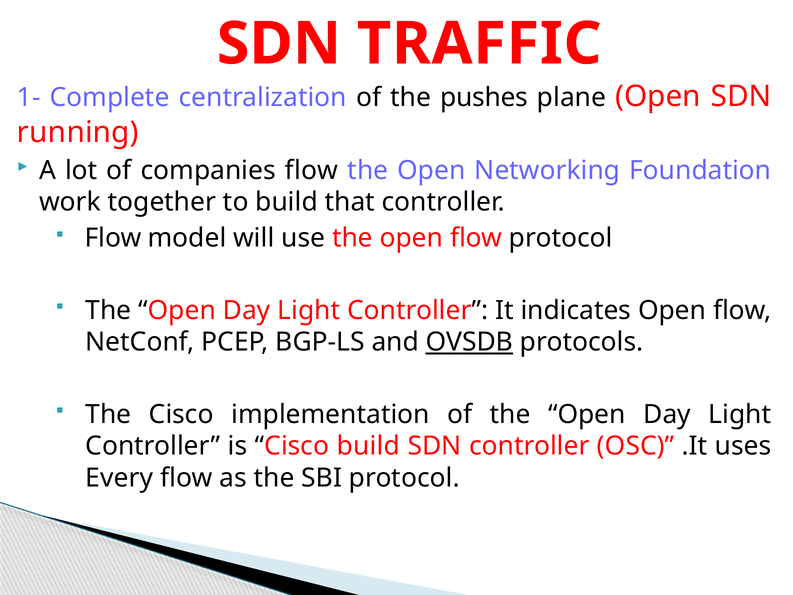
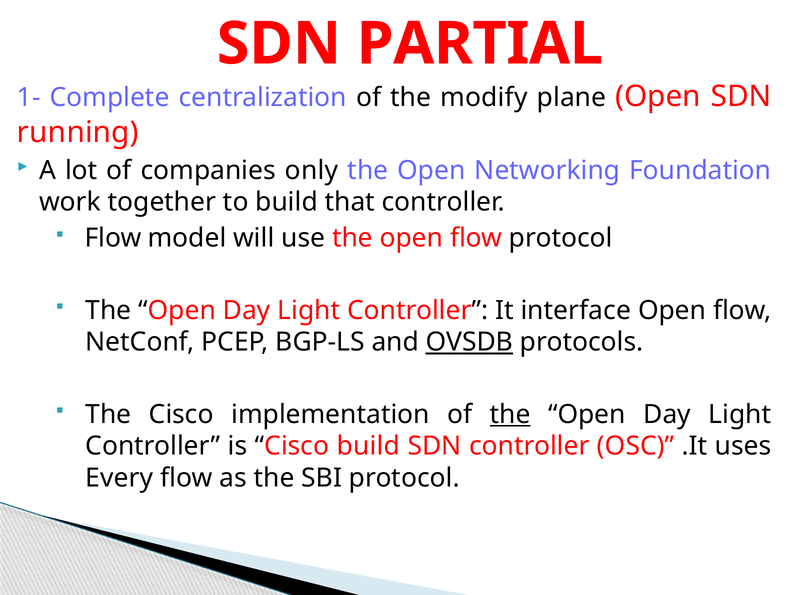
TRAFFIC: TRAFFIC -> PARTIAL (480, 44)
pushes: pushes -> modify (484, 98)
companies flow: flow -> only (312, 170)
indicates: indicates -> interface (576, 310)
the underline: none -> present (510, 414)
